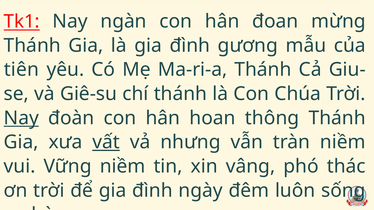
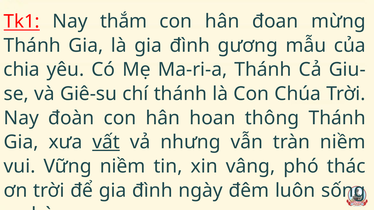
ngàn: ngàn -> thắm (124, 21)
tiên: tiên -> chia (22, 70)
Nay underline: present -> none (21, 118)
